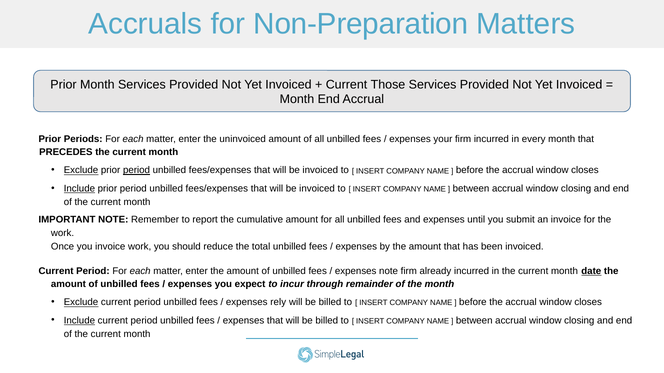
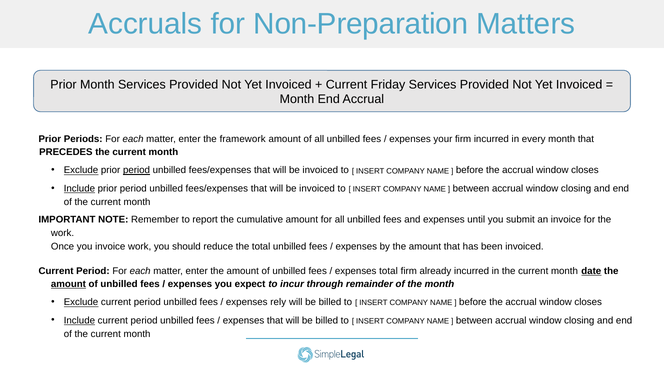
Those: Those -> Friday (388, 85)
uninvoiced: uninvoiced -> framework (243, 139)
expenses note: note -> total (389, 271)
amount underline: none -> present (68, 285)
